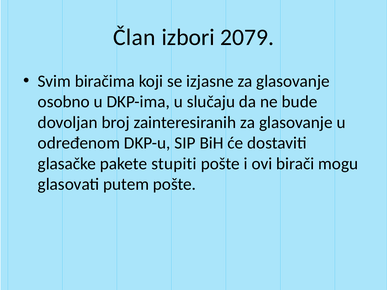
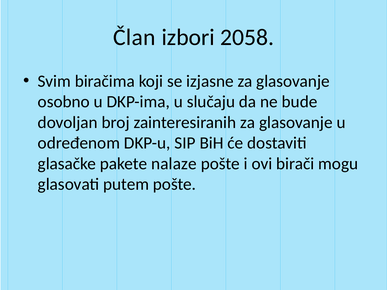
2079: 2079 -> 2058 (247, 37)
stupiti: stupiti -> nalaze (174, 164)
